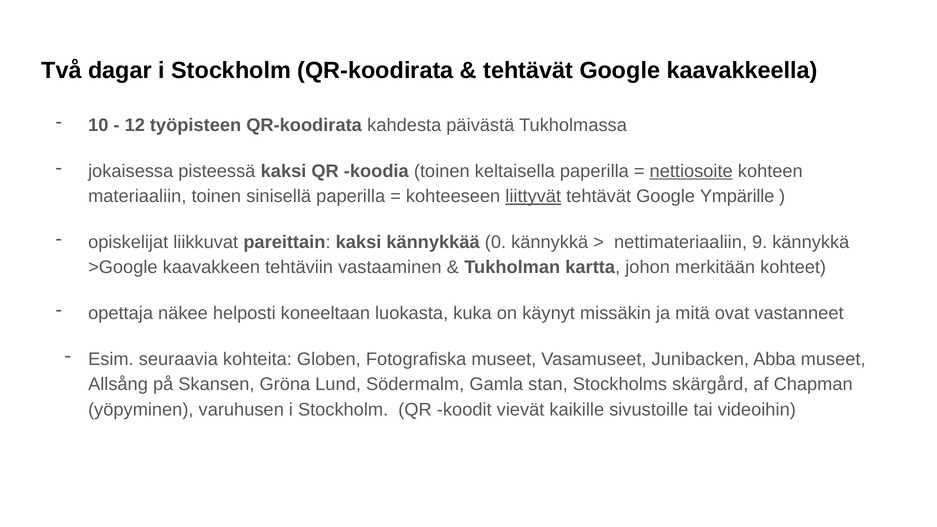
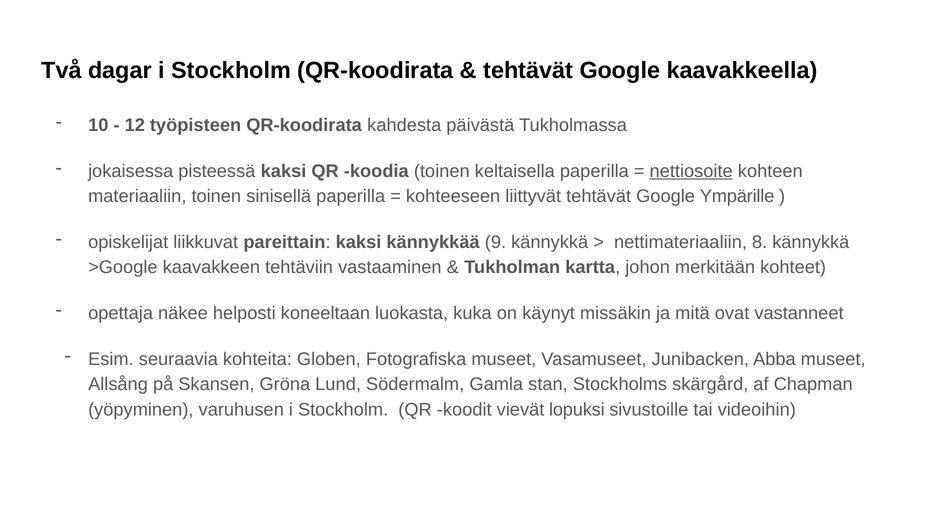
liittyvät underline: present -> none (533, 196)
0: 0 -> 9 (495, 242)
9: 9 -> 8 (760, 242)
kaikille: kaikille -> lopuksi (577, 410)
